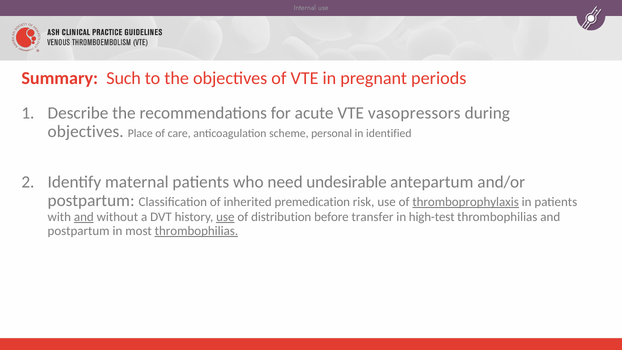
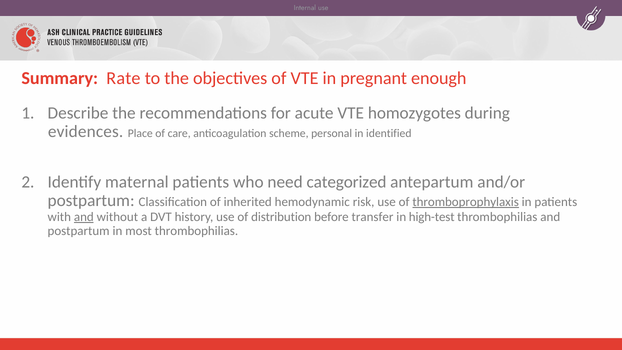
Such: Such -> Rate (123, 78)
periods: periods -> enough (439, 78)
vasopressors: vasopressors -> homozygotes (414, 113)
objectives: objectives -> evidences (86, 132)
undesirable: undesirable -> categorized (347, 182)
premedication: premedication -> hemodynamic (312, 202)
use underline: present -> none (225, 217)
thrombophilias underline: present -> none (196, 231)
